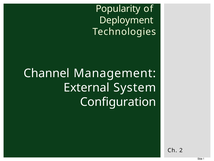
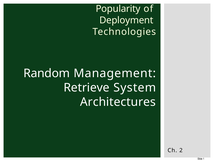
Channel: Channel -> Random (47, 73)
External: External -> Retrieve (87, 87)
Configuration: Configuration -> Architectures (118, 102)
